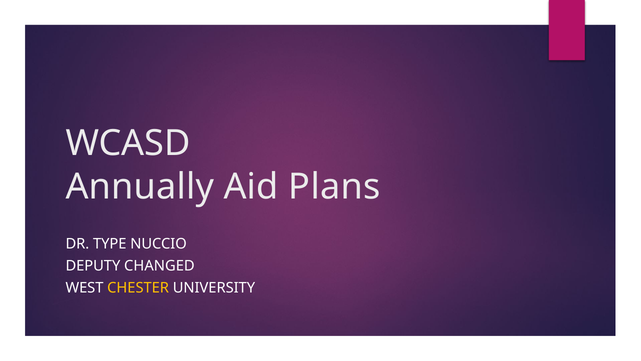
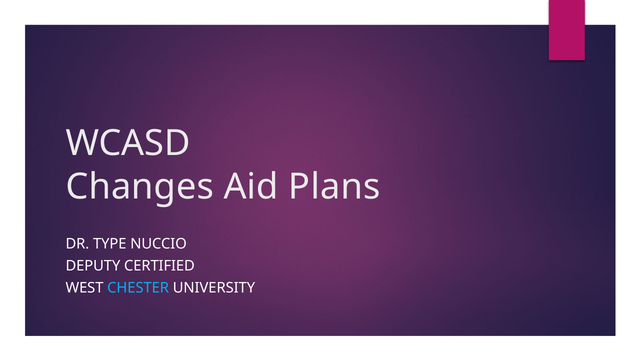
Annually: Annually -> Changes (140, 186)
CHANGED: CHANGED -> CERTIFIED (159, 265)
CHESTER colour: yellow -> light blue (138, 287)
